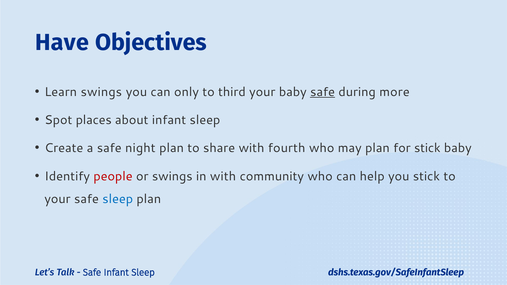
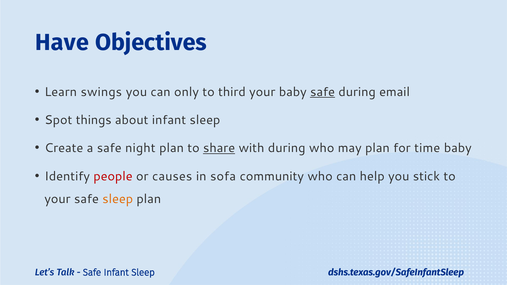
more: more -> email (395, 92)
places: places -> things (94, 120)
share underline: none -> present (219, 148)
with fourth: fourth -> during (287, 148)
for stick: stick -> time (427, 148)
or swings: swings -> causes (172, 176)
in with: with -> sofa (223, 176)
sleep colour: blue -> orange (118, 199)
